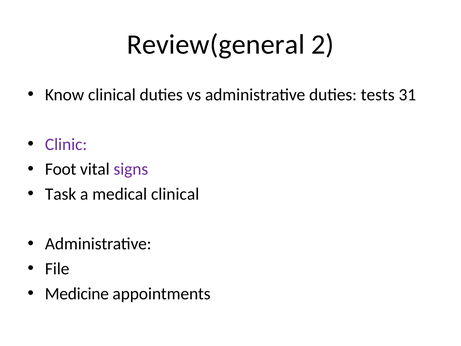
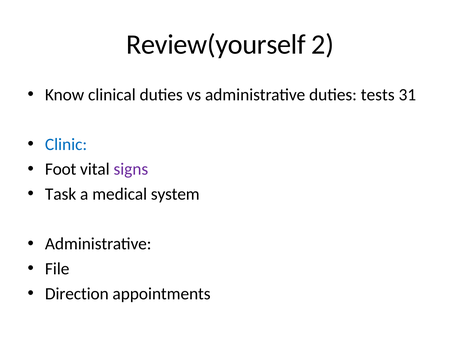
Review(general: Review(general -> Review(yourself (216, 45)
Clinic colour: purple -> blue (66, 144)
medical clinical: clinical -> system (175, 194)
Medicine: Medicine -> Direction (77, 293)
